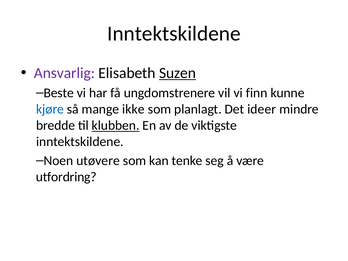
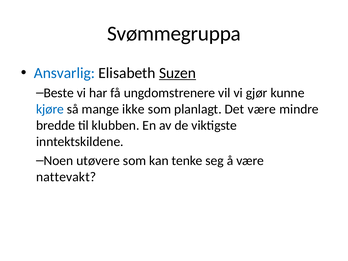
Inntektskildene: Inntektskildene -> Svømmegruppa (174, 34)
Ansvarlig colour: purple -> blue (64, 73)
finn: finn -> gjør (257, 93)
Det ideer: ideer -> være (262, 109)
klubben underline: present -> none (116, 125)
utfordring: utfordring -> nattevakt (66, 177)
